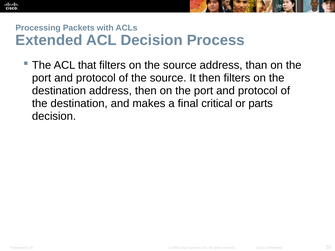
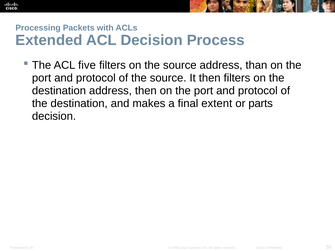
that: that -> five (87, 65)
critical: critical -> extent (217, 104)
